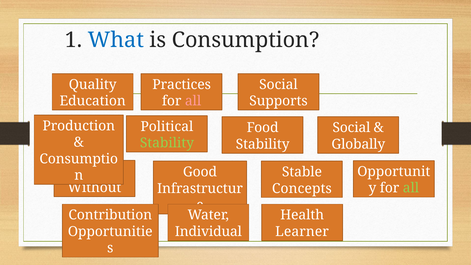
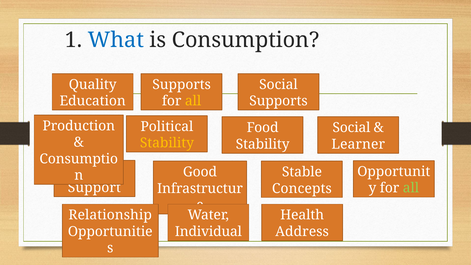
Practices: Practices -> Supports (182, 85)
all colour: pink -> yellow (193, 101)
Stability colour: light green -> yellow (167, 143)
Globally: Globally -> Learner (358, 144)
Without: Without -> Support (94, 188)
Contribution: Contribution -> Relationship (110, 215)
Learner: Learner -> Address (302, 232)
